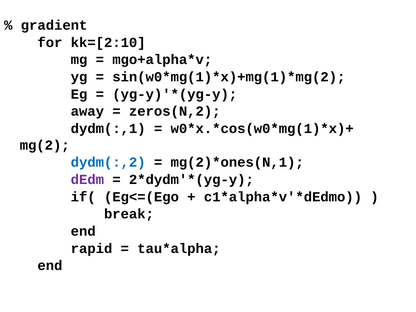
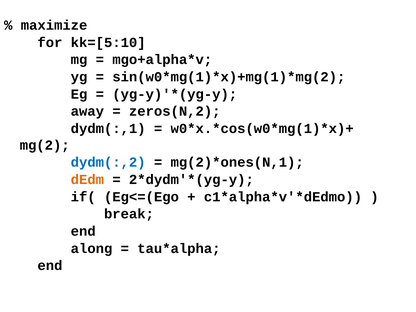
gradient: gradient -> maximize (54, 25)
kk=[2:10: kk=[2:10 -> kk=[5:10 (108, 42)
dEdm colour: purple -> orange (87, 180)
rapid: rapid -> along (92, 248)
